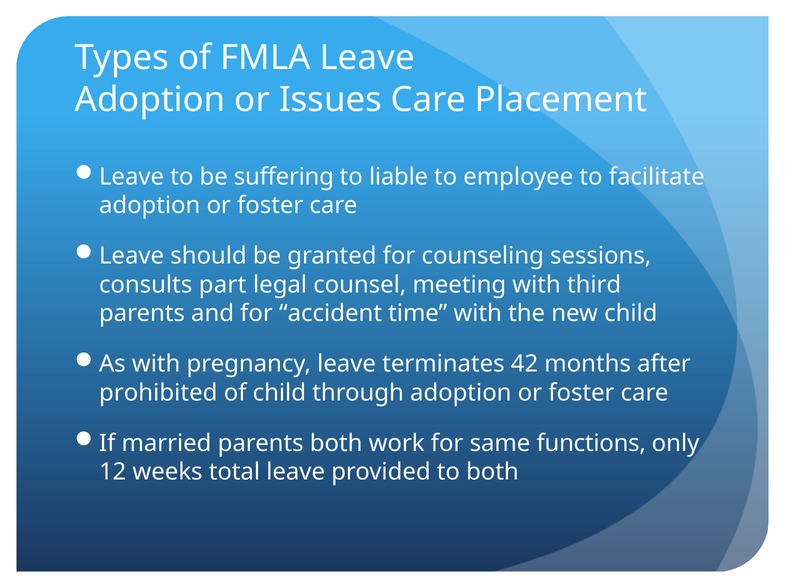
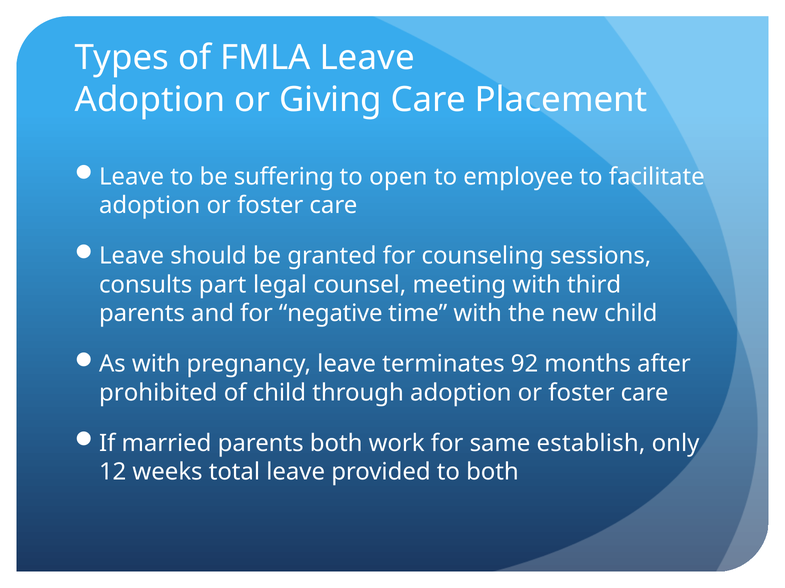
Issues: Issues -> Giving (331, 100)
liable: liable -> open (398, 177)
accident: accident -> negative (331, 314)
42: 42 -> 92 (525, 364)
functions: functions -> establish (591, 444)
